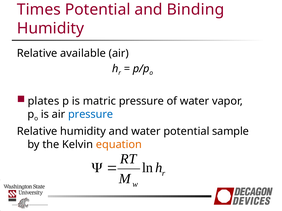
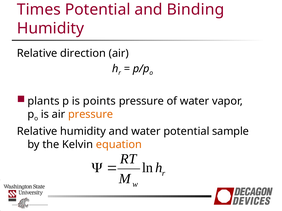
available: available -> direction (83, 53)
plates: plates -> plants (43, 101)
matric: matric -> points (99, 101)
pressure colour: blue -> orange (91, 114)
